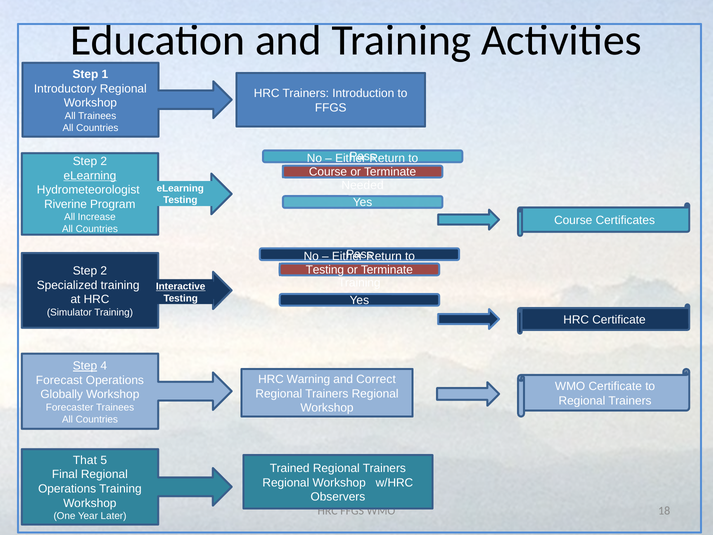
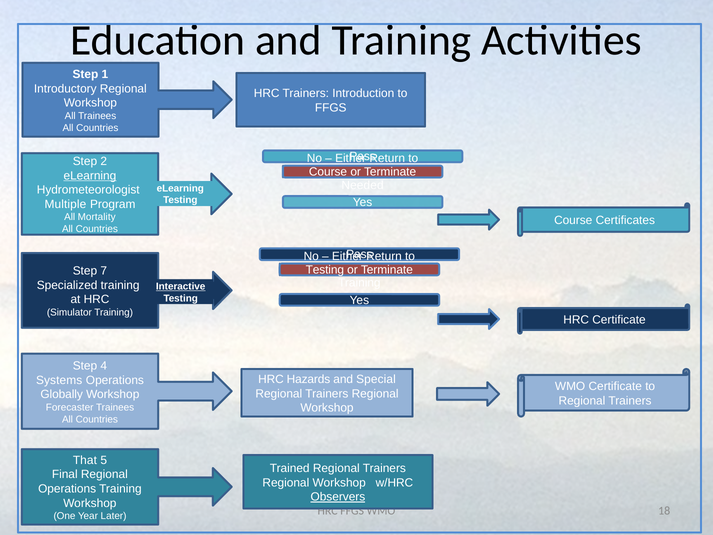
Riverine: Riverine -> Multiple (65, 204)
Increase: Increase -> Mortality (97, 217)
2: 2 -> 7 (104, 271)
Step underline: present -> none (85, 366)
Warning: Warning -> Hazards (308, 379)
Correct: Correct -> Special (376, 379)
Forecast: Forecast -> Systems (59, 380)
Observers underline: none -> present (338, 497)
